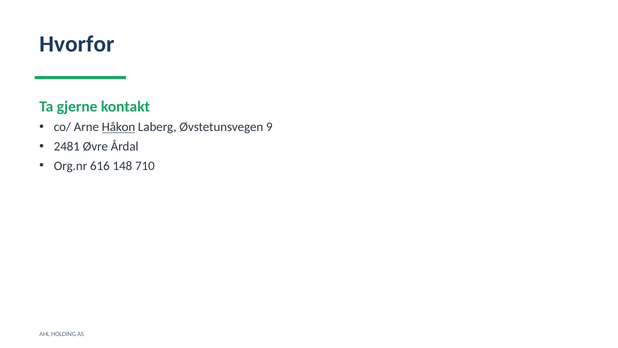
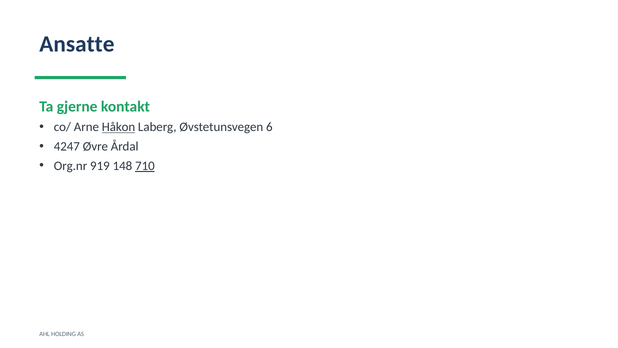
Hvorfor: Hvorfor -> Ansatte (77, 44)
9: 9 -> 6 (269, 127)
2481: 2481 -> 4247 (67, 146)
616: 616 -> 919 (100, 166)
710 underline: none -> present (145, 166)
